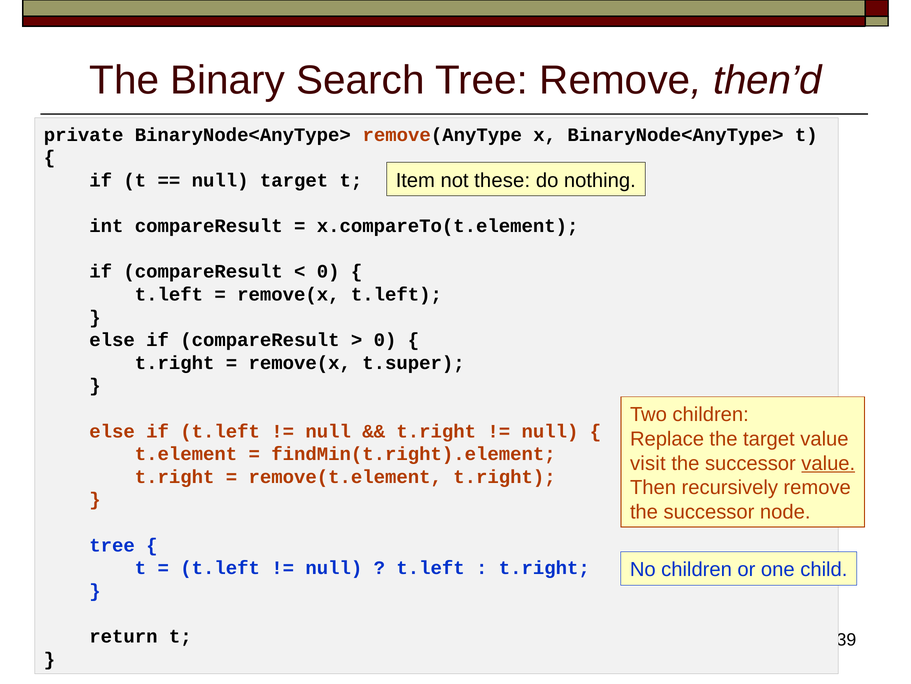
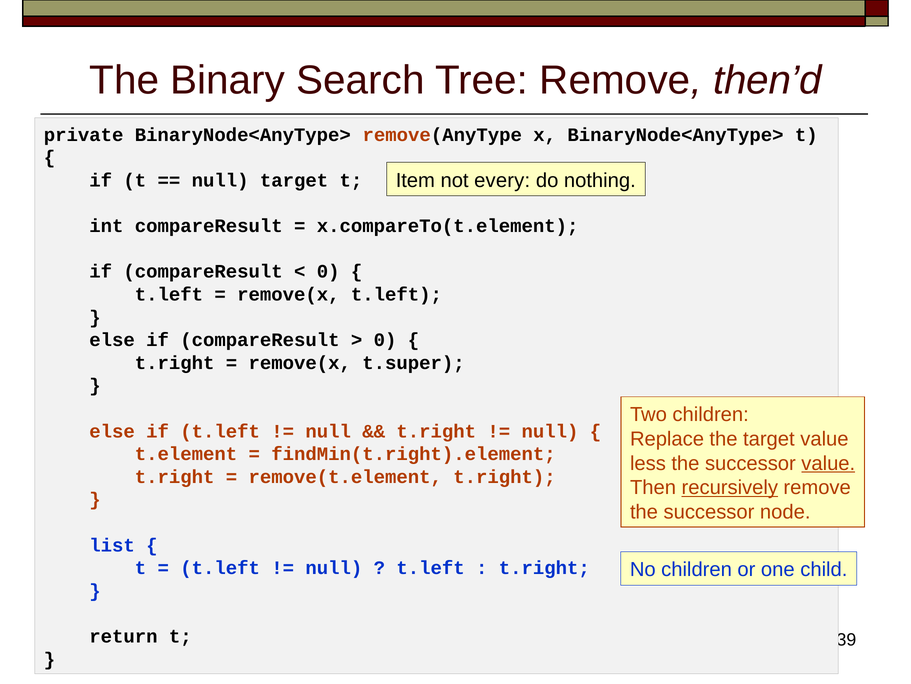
these: these -> every (502, 180)
visit: visit -> less (648, 463)
recursively underline: none -> present (730, 487)
tree: tree -> list (112, 545)
